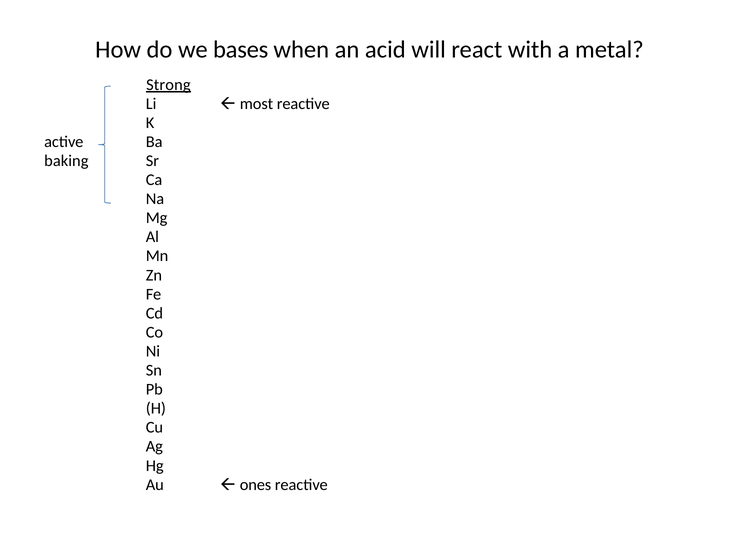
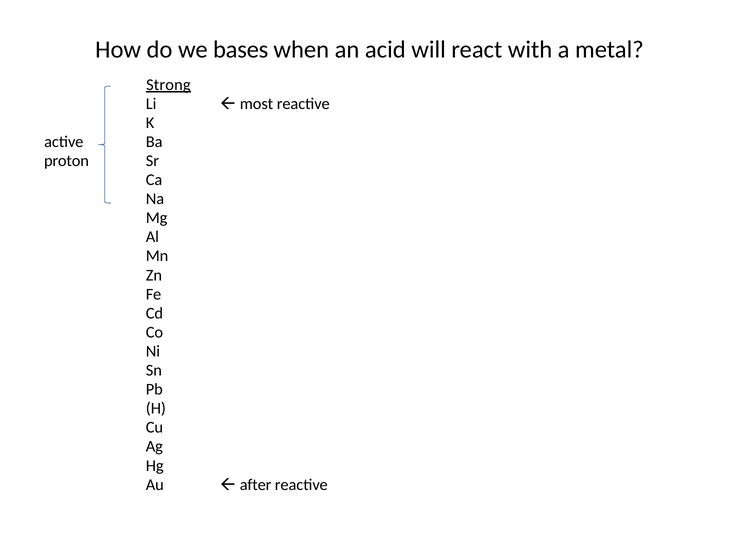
baking: baking -> proton (66, 161)
ones: ones -> after (256, 485)
